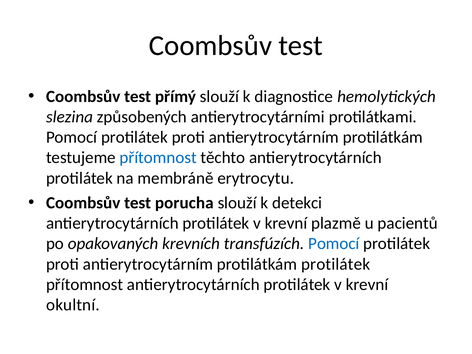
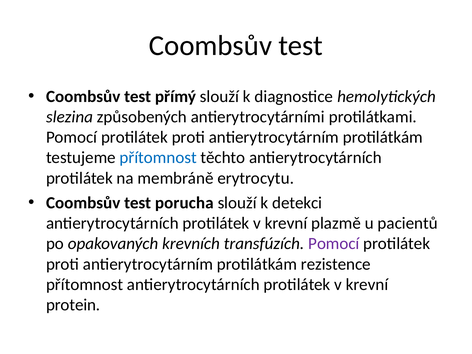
Pomocí colour: blue -> purple (334, 244)
protilátkám protilátek: protilátek -> rezistence (336, 264)
okultní: okultní -> protein (73, 305)
